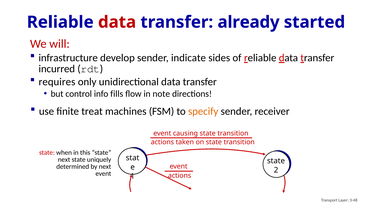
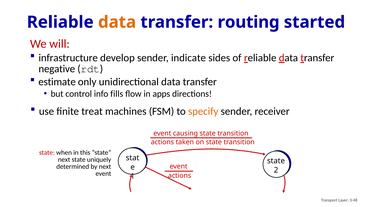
data colour: red -> orange (117, 22)
already: already -> routing (249, 22)
incurred: incurred -> negative (57, 69)
requires: requires -> estimate (57, 82)
note: note -> apps (161, 94)
